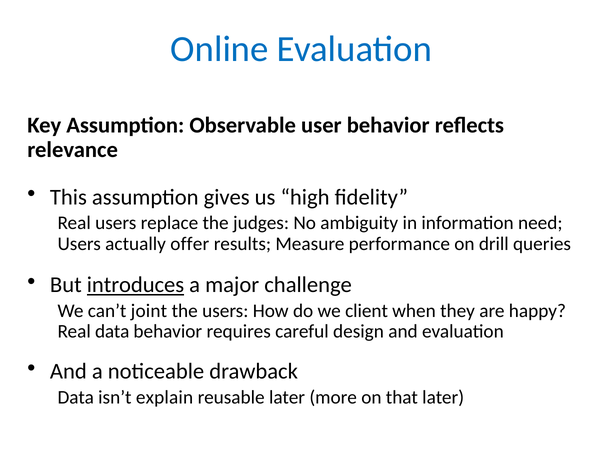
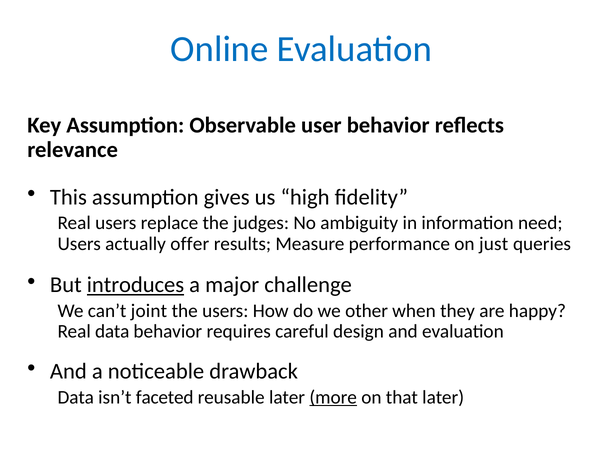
drill: drill -> just (494, 244)
client: client -> other (367, 311)
explain: explain -> faceted (165, 397)
more underline: none -> present (333, 397)
